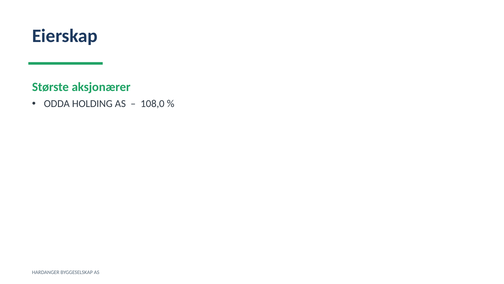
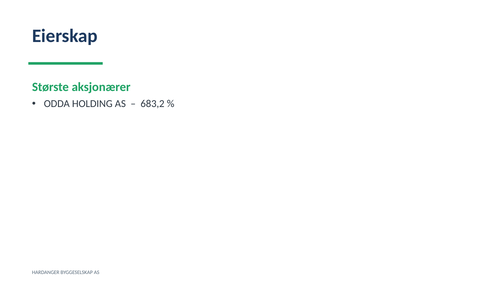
108,0: 108,0 -> 683,2 (153, 104)
